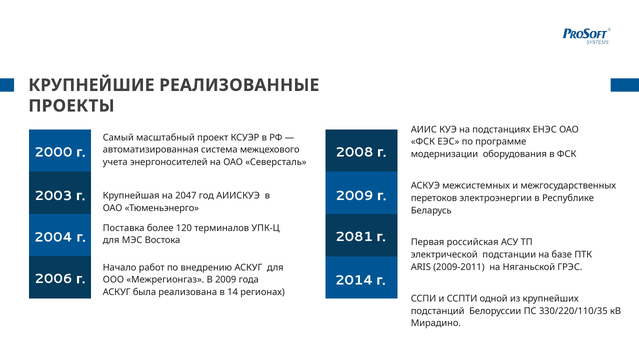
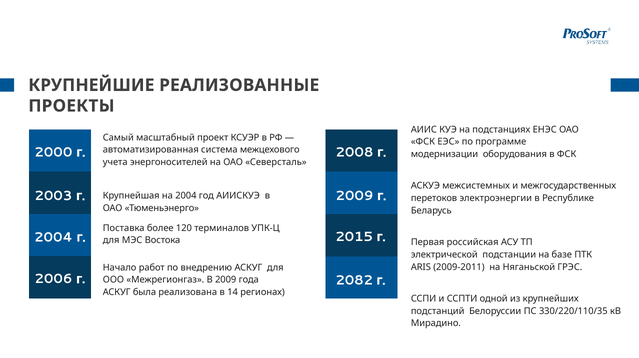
на 2047: 2047 -> 2004 (186, 196)
2081: 2081 -> 2015 (354, 237)
2014: 2014 -> 2082 (354, 281)
